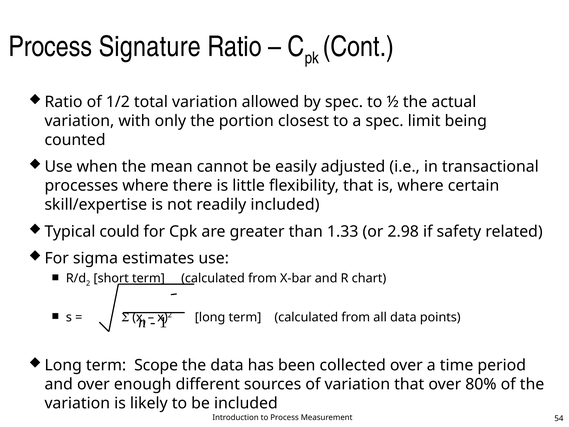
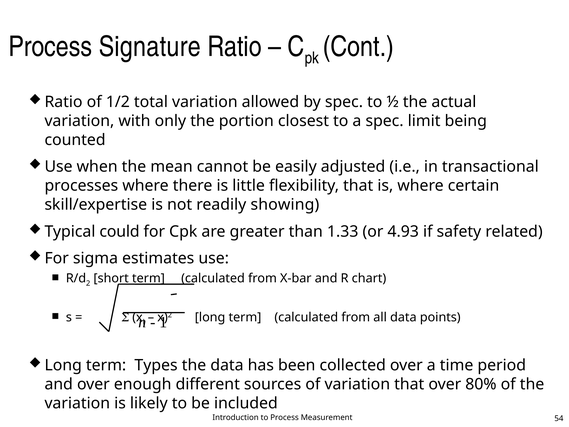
readily included: included -> showing (285, 205)
2.98: 2.98 -> 4.93 (403, 231)
Scope: Scope -> Types (156, 365)
